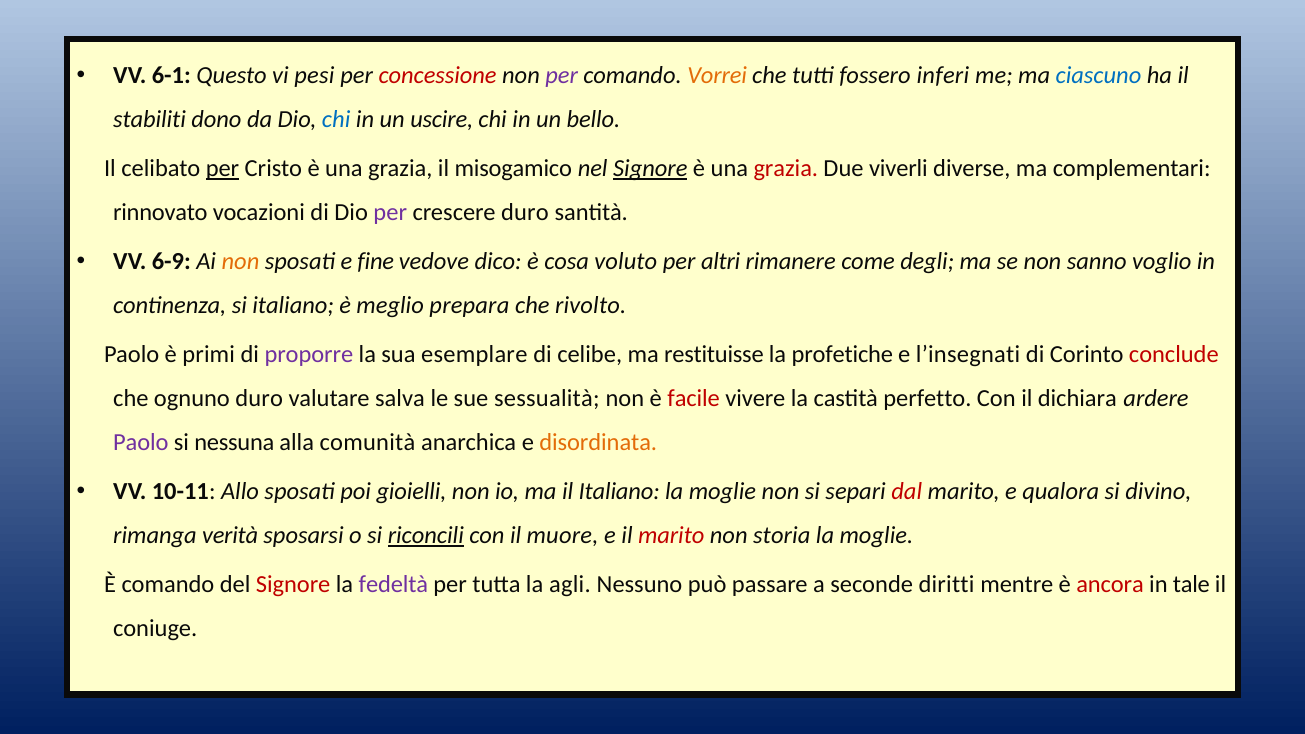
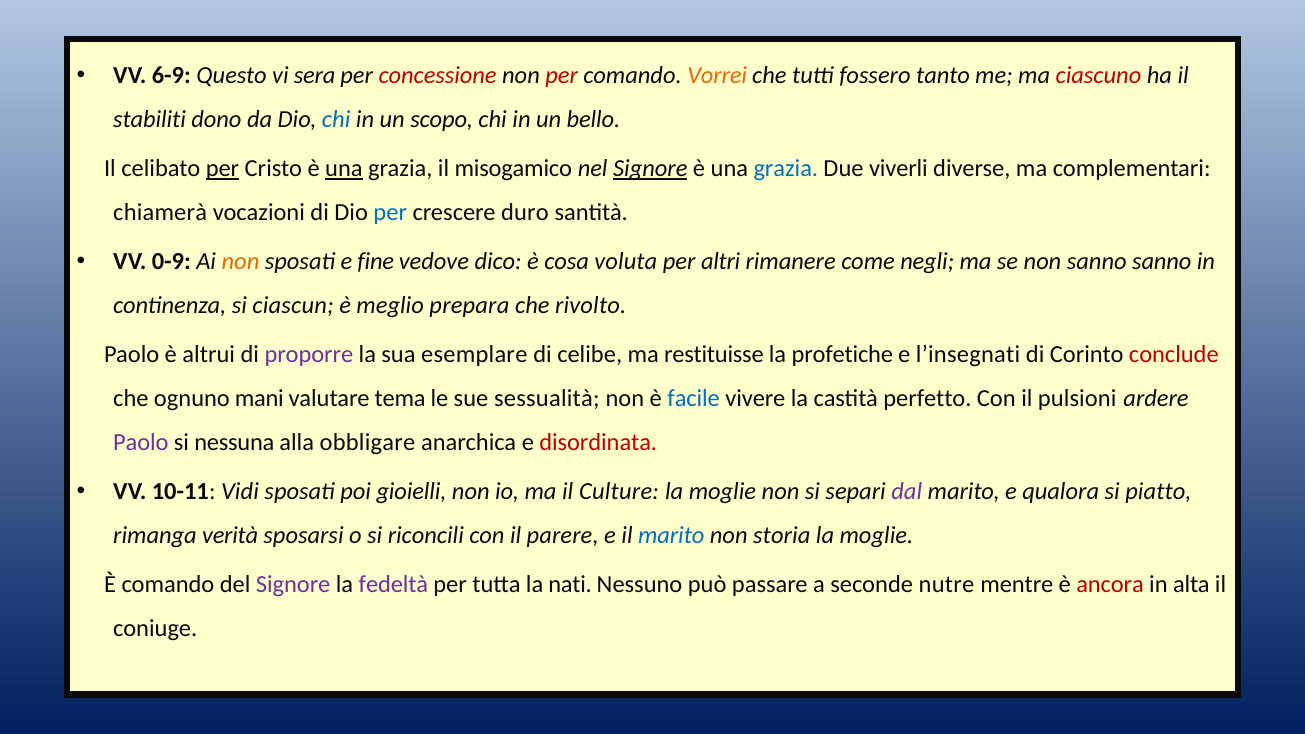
6-1: 6-1 -> 6-9 (171, 75)
pesi: pesi -> sera (315, 75)
per colour: purple -> red (562, 75)
inferi: inferi -> tanto (943, 75)
ciascuno colour: blue -> red (1099, 75)
uscire: uscire -> scopo (442, 119)
una underline: none -> present (344, 168)
grazia colour: red -> blue (786, 168)
rinnovato: rinnovato -> chiamerà (160, 212)
per colour: purple -> blue (390, 212)
6-9: 6-9 -> 0-9 (171, 261)
voluto: voluto -> voluta (626, 261)
degli: degli -> negli (927, 261)
sanno voglio: voglio -> sanno (1162, 261)
si italiano: italiano -> ciascun (293, 305)
primi: primi -> altrui (209, 354)
ognuno duro: duro -> mani (259, 398)
salva: salva -> tema (400, 398)
facile colour: red -> blue (694, 398)
dichiara: dichiara -> pulsioni (1077, 398)
comunità: comunità -> obbligare (367, 442)
disordinata colour: orange -> red (598, 442)
Allo: Allo -> Vidi (240, 491)
il Italiano: Italiano -> Culture (619, 491)
dal colour: red -> purple (907, 491)
divino: divino -> piatto (1158, 491)
riconcili underline: present -> none (426, 535)
muore: muore -> parere (563, 535)
marito colour: red -> blue (671, 535)
Signore colour: red -> purple (293, 584)
agli: agli -> nati (570, 584)
diritti: diritti -> nutre (947, 584)
tale: tale -> alta (1191, 584)
